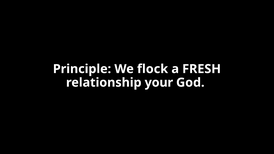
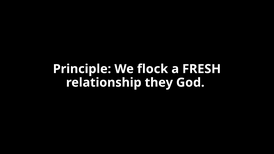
your: your -> they (159, 83)
